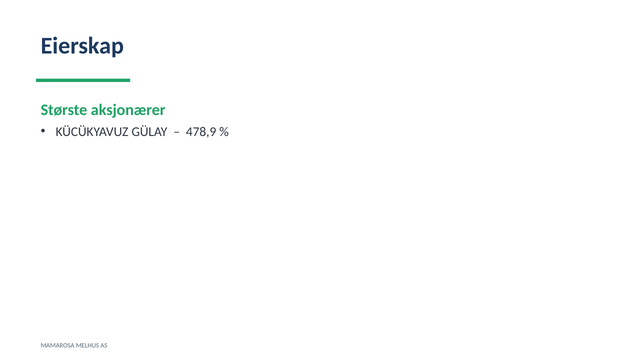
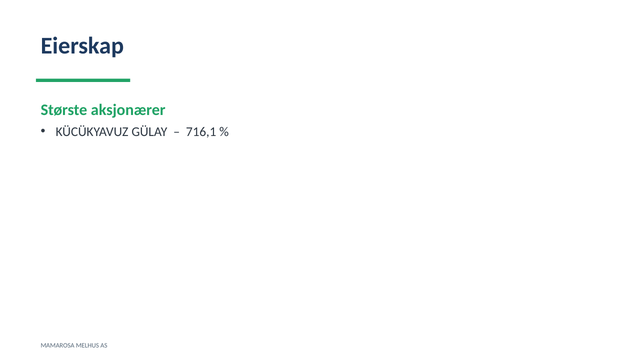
478,9: 478,9 -> 716,1 (201, 131)
